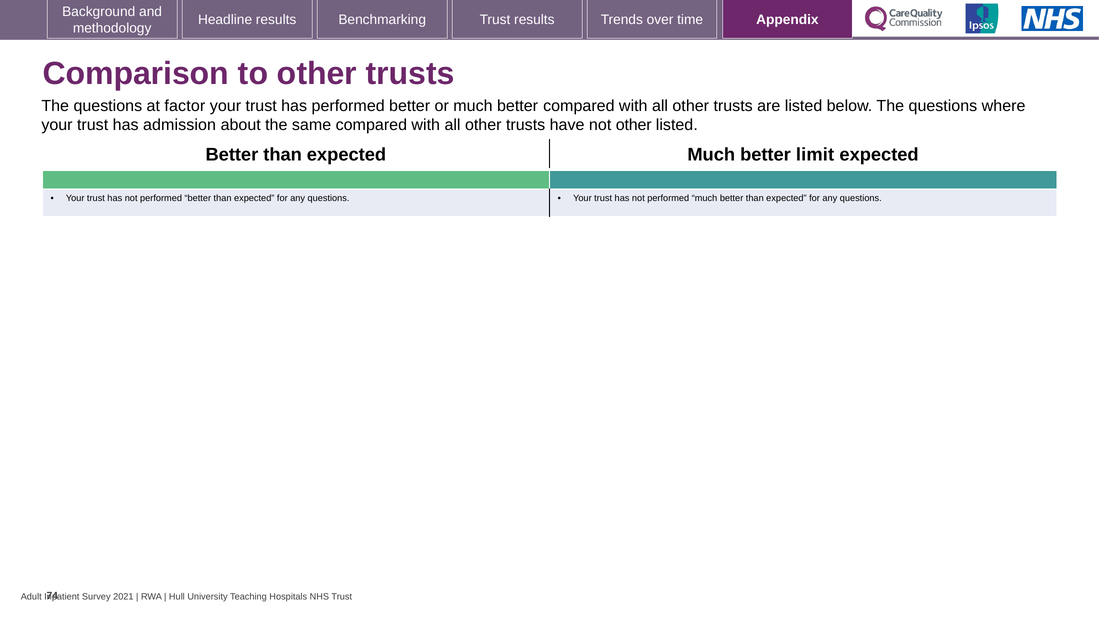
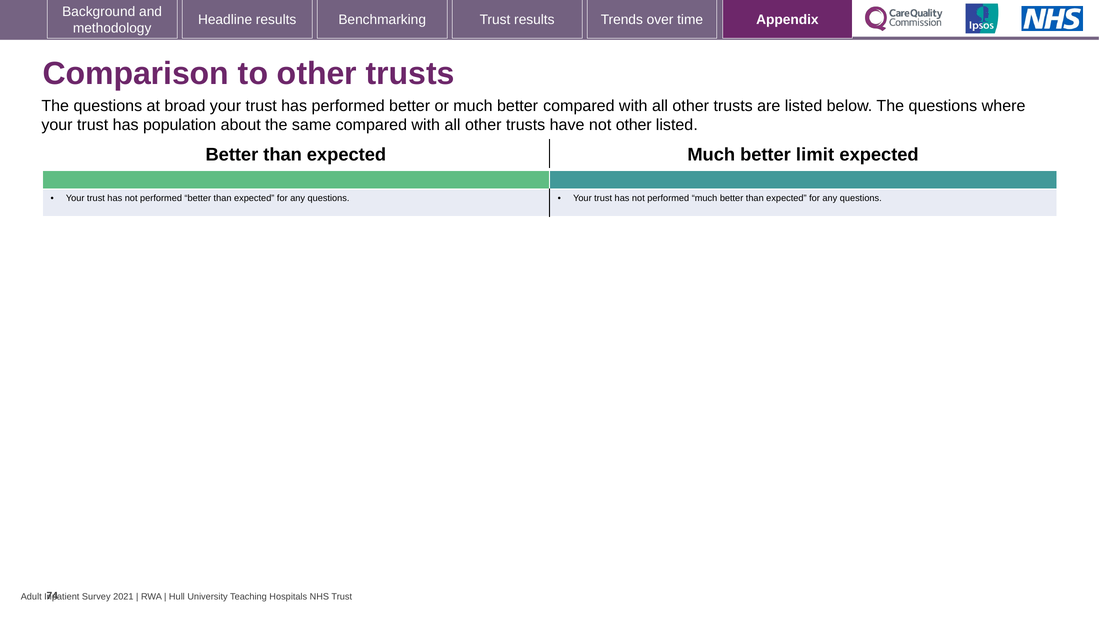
factor: factor -> broad (185, 106)
admission: admission -> population (180, 125)
